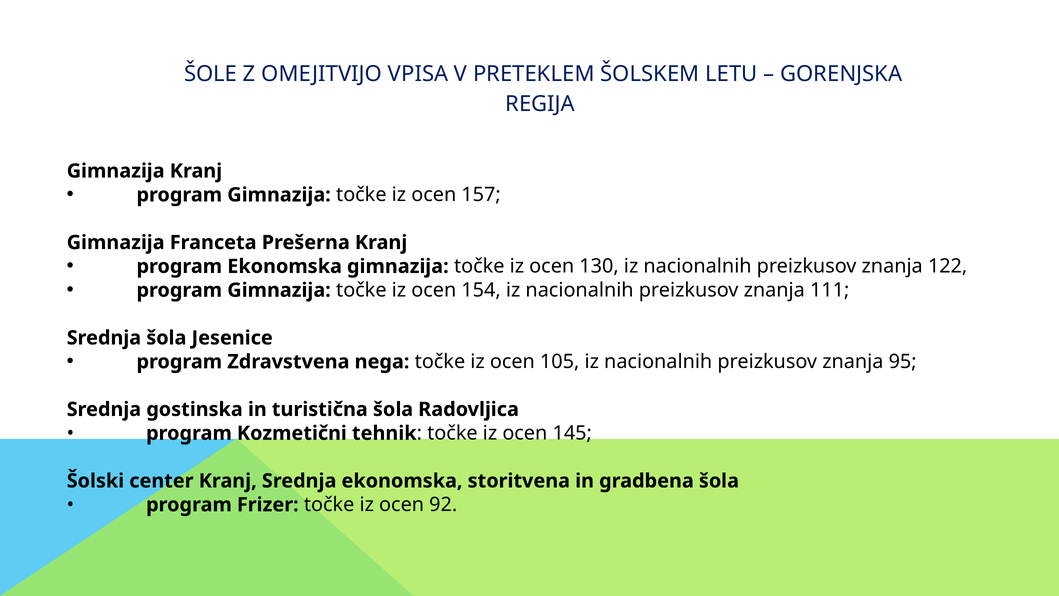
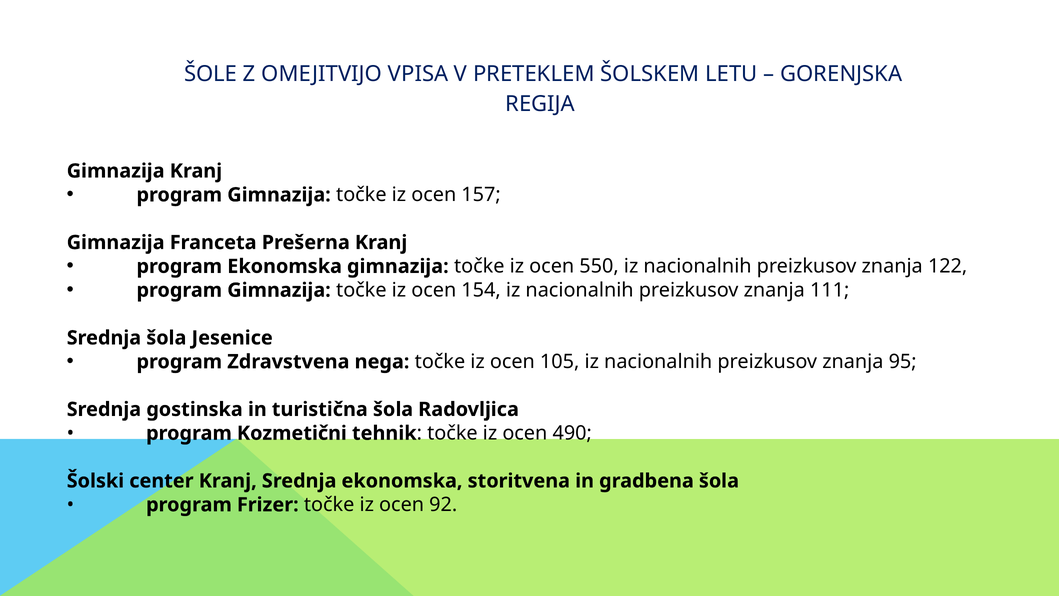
130: 130 -> 550 (599, 266)
145: 145 -> 490 (572, 433)
